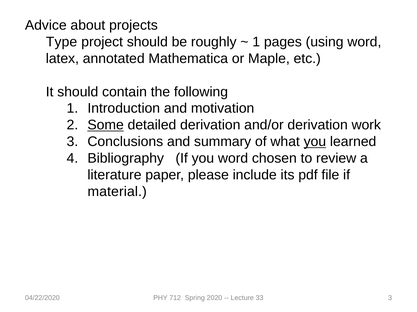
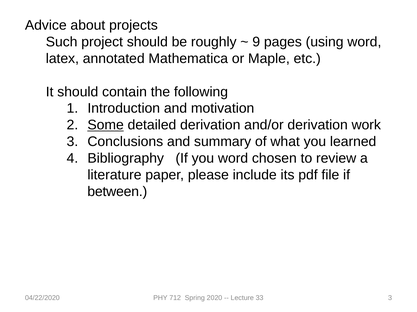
Type: Type -> Such (62, 42)
1: 1 -> 9 (256, 42)
you underline: present -> none (315, 142)
material: material -> between (117, 192)
